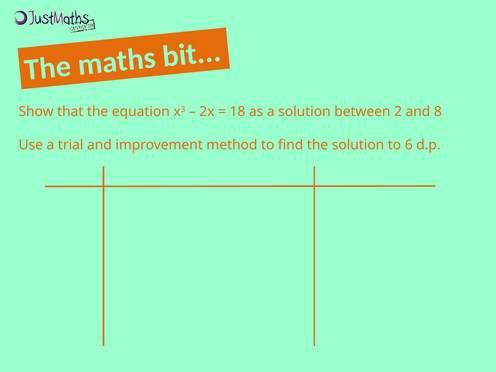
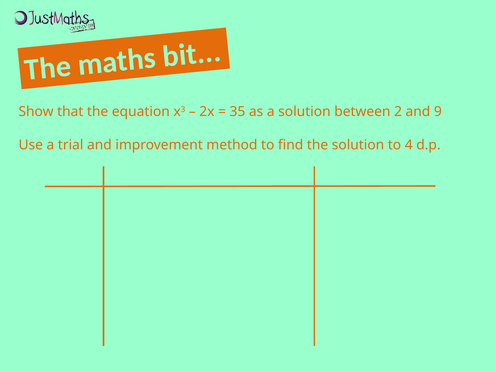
18: 18 -> 35 (237, 112)
8: 8 -> 9 (438, 112)
6: 6 -> 4 (409, 145)
